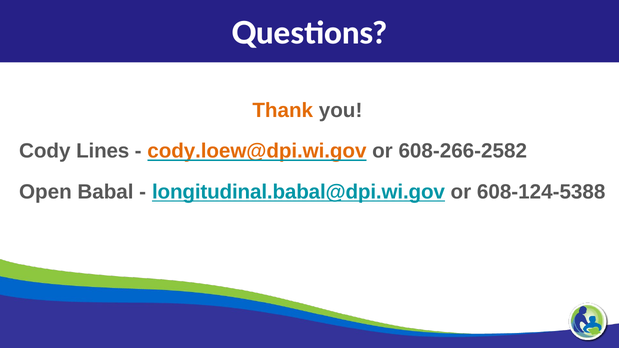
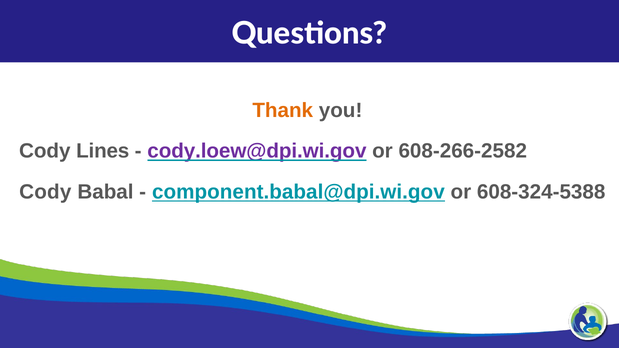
cody.loew@dpi.wi.gov colour: orange -> purple (257, 151)
Open: Open -> Cody (45, 192)
longitudinal.babal@dpi.wi.gov: longitudinal.babal@dpi.wi.gov -> component.babal@dpi.wi.gov (298, 192)
608-124-5388: 608-124-5388 -> 608-324-5388 (541, 192)
